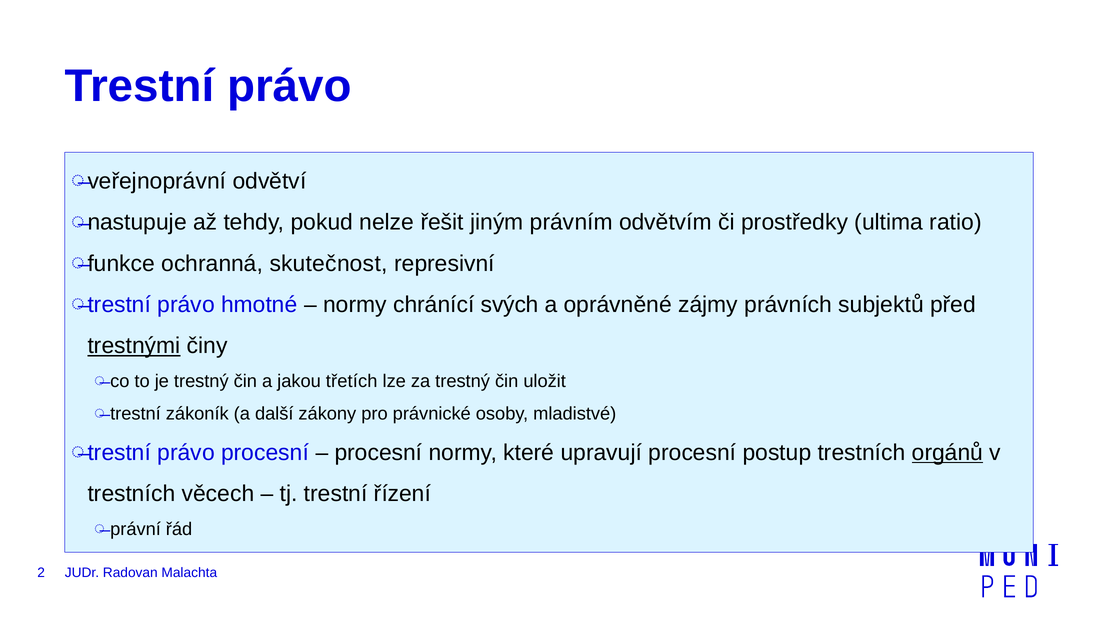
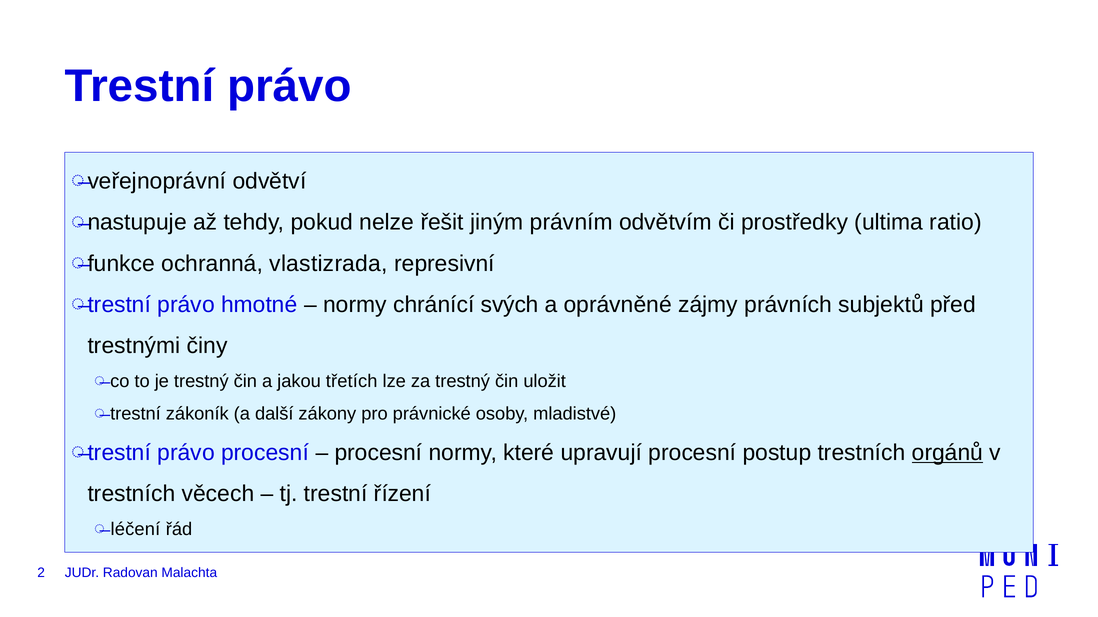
skutečnost: skutečnost -> vlastizrada (329, 264)
trestnými underline: present -> none (134, 346)
právní: právní -> léčení (135, 530)
